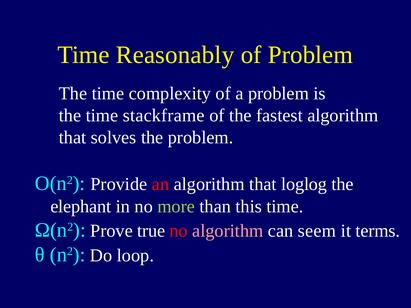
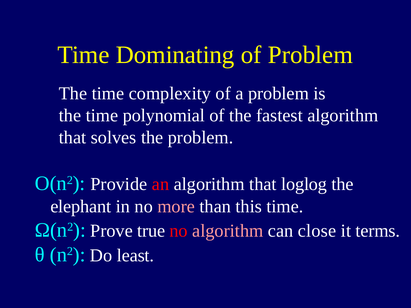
Reasonably: Reasonably -> Dominating (175, 55)
stackframe: stackframe -> polynomial (164, 116)
more colour: light green -> pink (176, 207)
seem: seem -> close (317, 231)
loop: loop -> least (136, 256)
